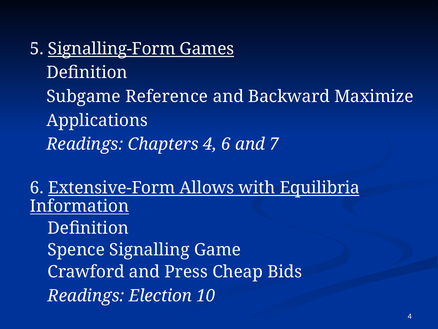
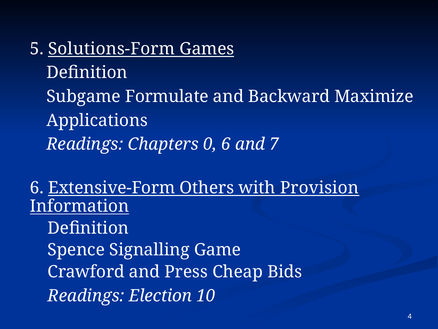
Signalling-Form: Signalling-Form -> Solutions-Form (112, 49)
Reference: Reference -> Formulate (167, 96)
Chapters 4: 4 -> 0 (210, 144)
Allows: Allows -> Others (207, 187)
Equilibria: Equilibria -> Provision (320, 187)
